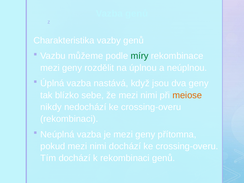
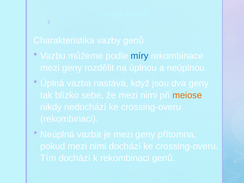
míry colour: green -> blue (140, 56)
